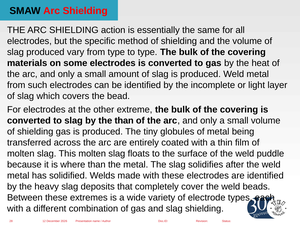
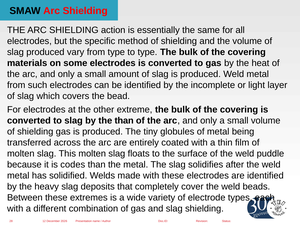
where: where -> codes (73, 165)
